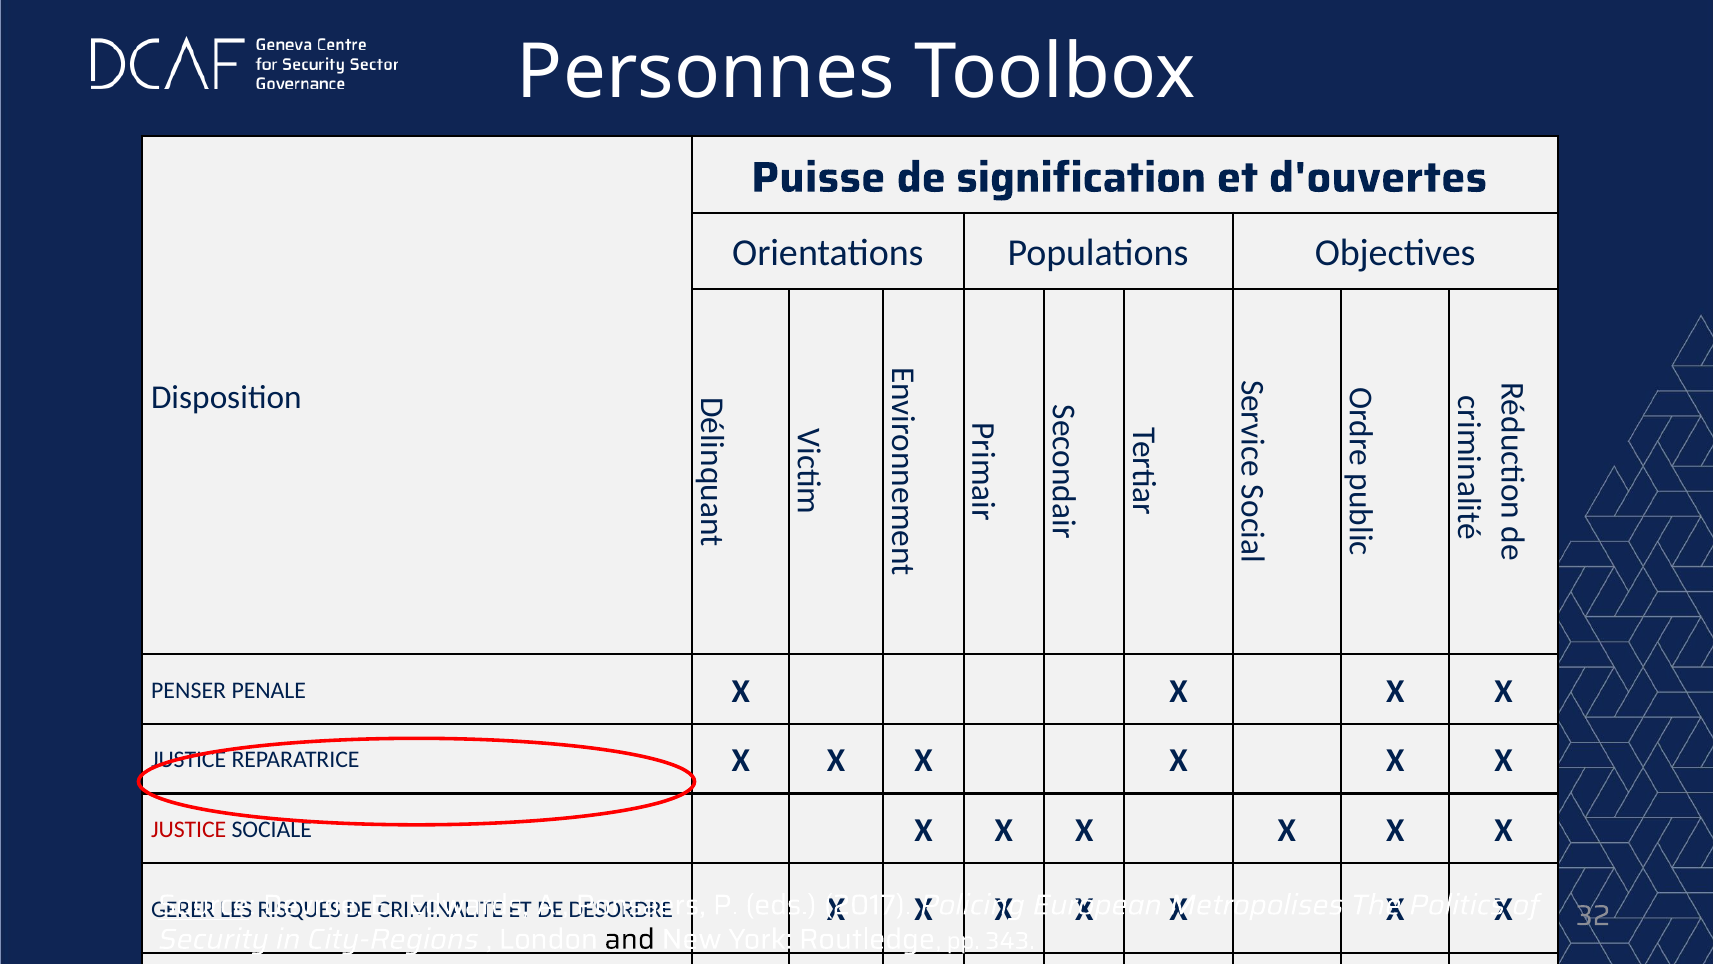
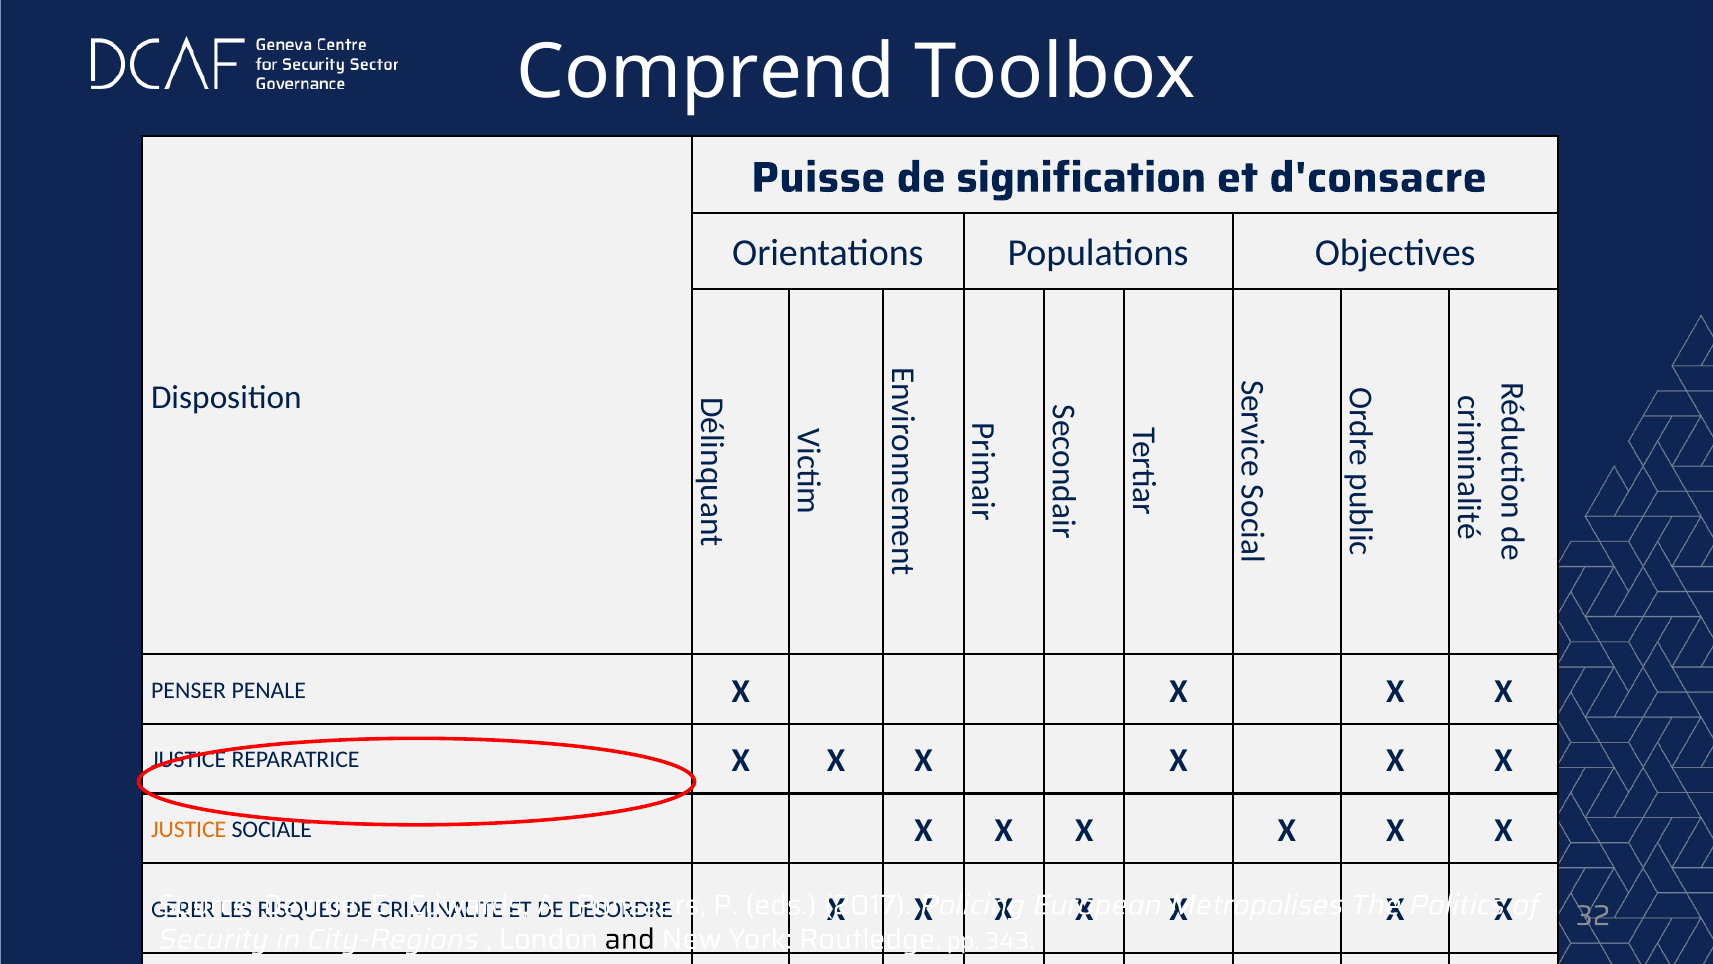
Personnes: Personnes -> Comprend (706, 72)
d'ouvertes: d'ouvertes -> d'consacre (1378, 177)
JUSTICE colour: red -> orange (189, 829)
